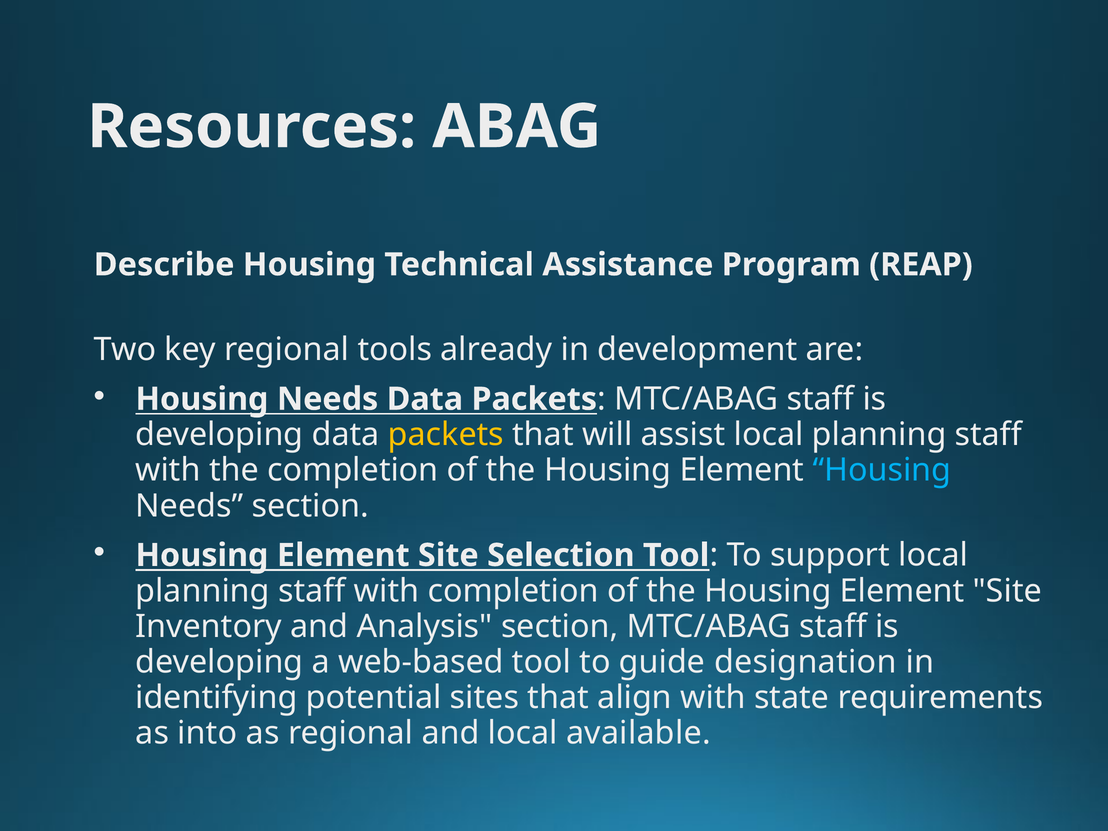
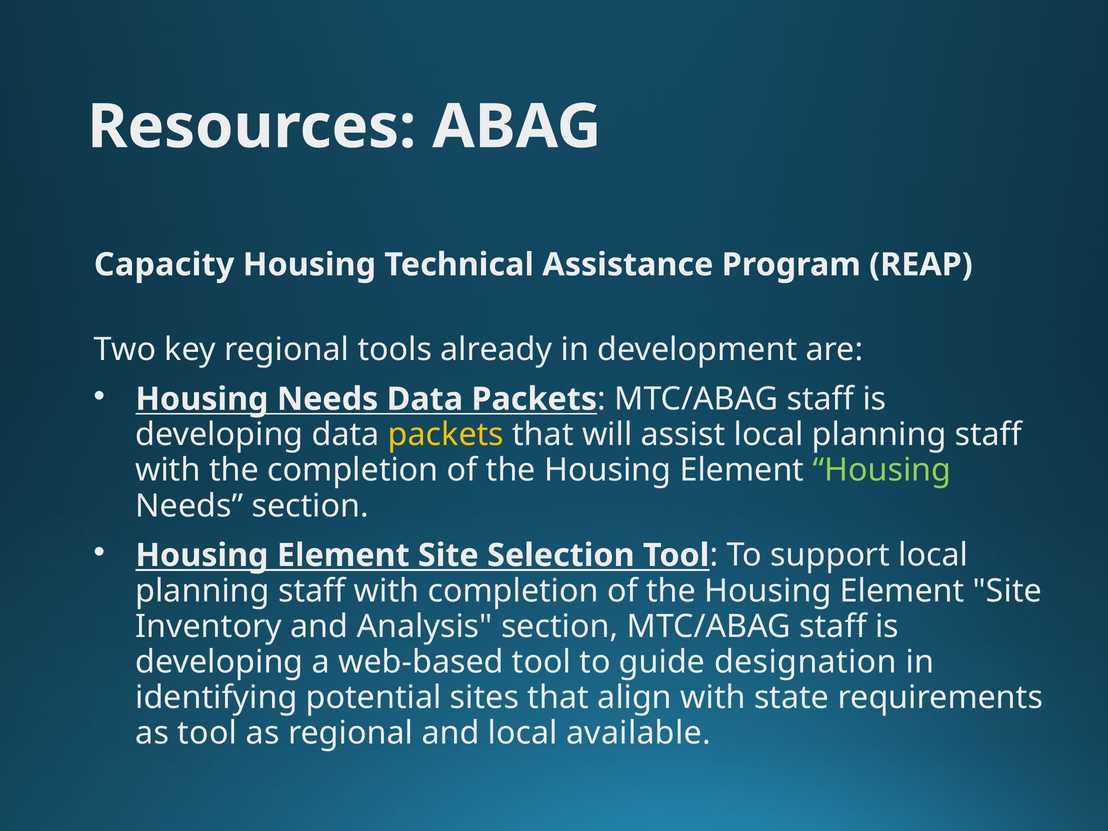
Describe: Describe -> Capacity (164, 265)
Housing colour: light blue -> light green (882, 470)
as into: into -> tool (207, 733)
